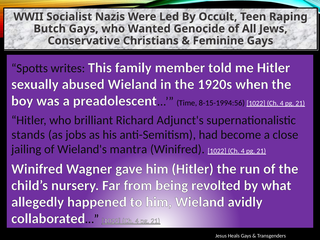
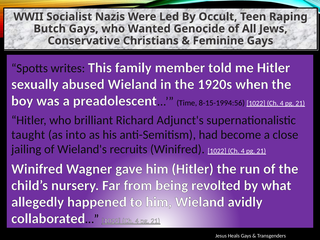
stands: stands -> taught (28, 135)
jobs: jobs -> into (76, 135)
mantra: mantra -> recruits (129, 149)
